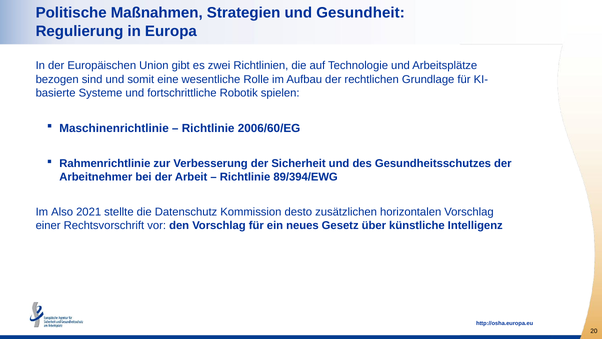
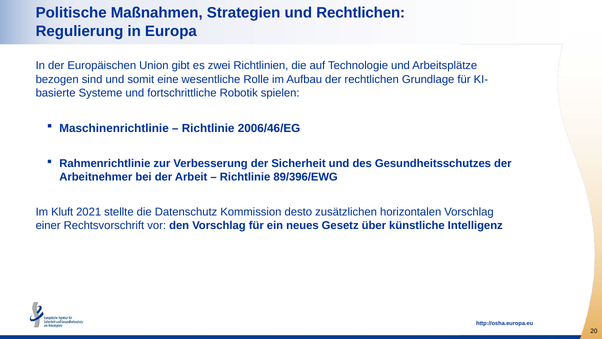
und Gesundheit: Gesundheit -> Rechtlichen (361, 13)
2006/60/EG: 2006/60/EG -> 2006/46/EG (269, 128)
89/394/EWG: 89/394/EWG -> 89/396/EWG (306, 177)
Also: Also -> Kluft (62, 212)
